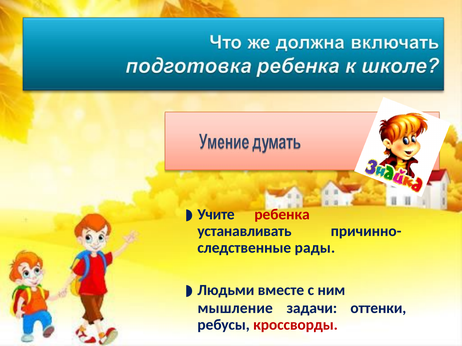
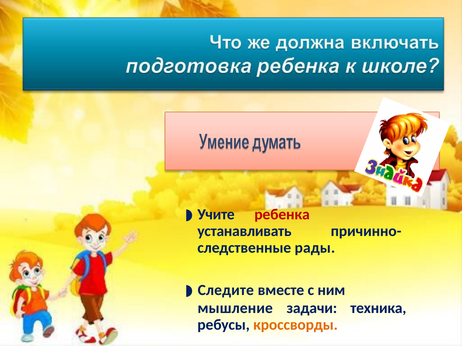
Людьми: Людьми -> Следите (226, 291)
оттенки: оттенки -> техника (378, 308)
кроссворды colour: red -> orange (296, 325)
